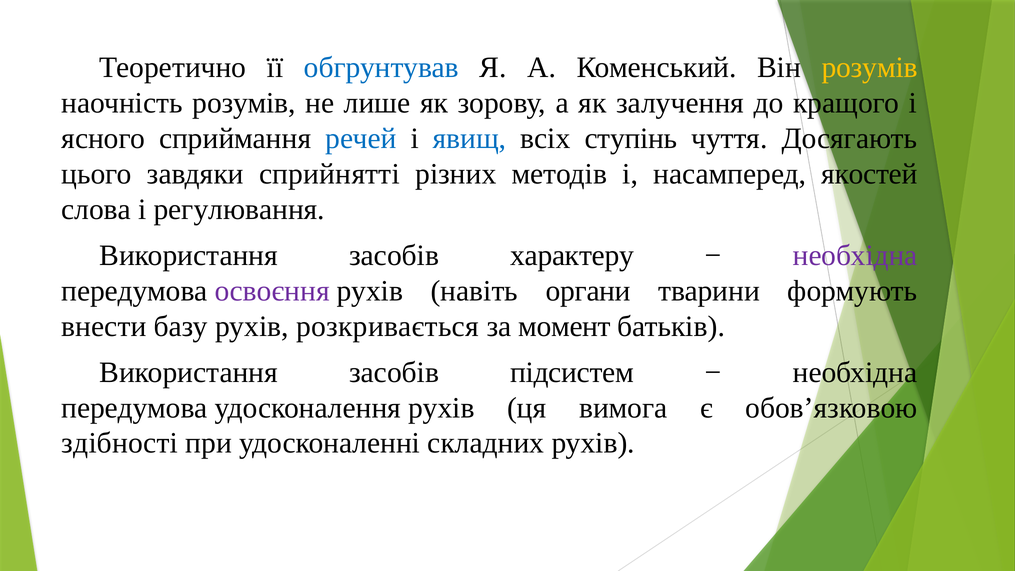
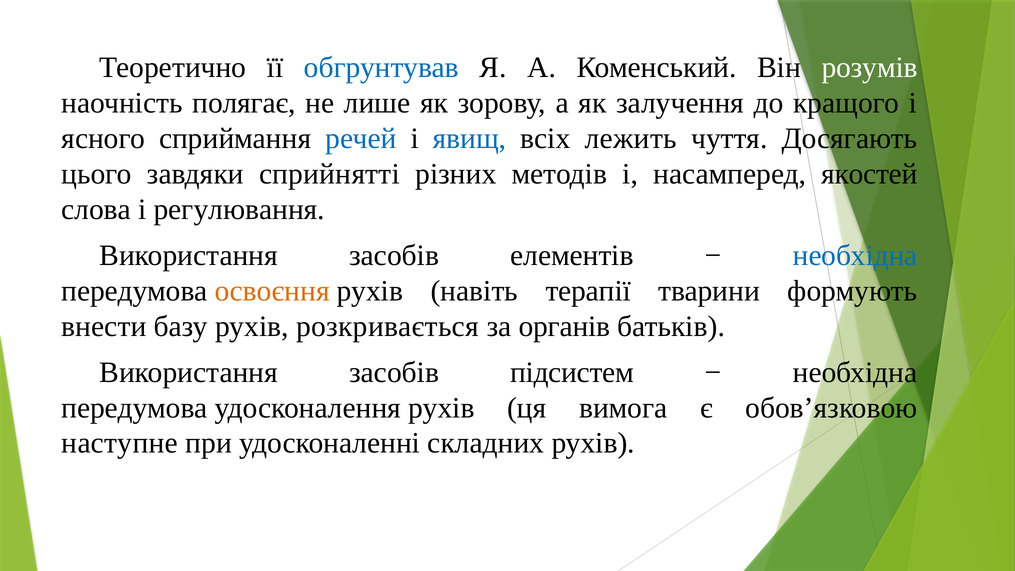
розумів colour: yellow -> white (870, 67)
наочність розумів: розумів -> полягає (244, 103)
ступінь: ступінь -> лежить (631, 138)
характеру: характеру -> елементів (572, 255)
необхідна colour: purple -> blue (855, 255)
освоєння colour: purple -> orange (272, 291)
органи: органи -> терапії (588, 291)
момент: момент -> органів (565, 326)
здібності: здібності -> наступне (120, 443)
